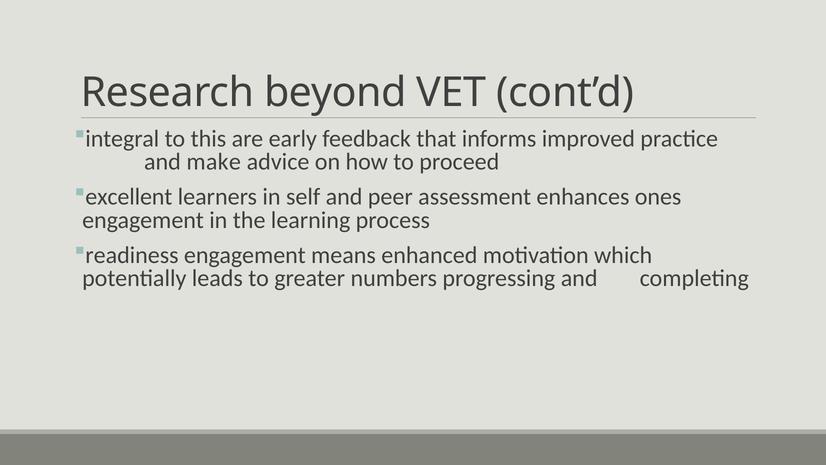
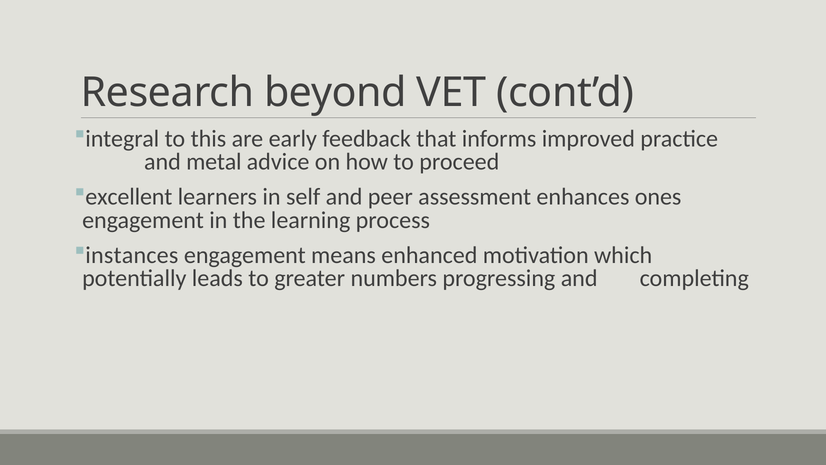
make: make -> metal (214, 162)
readiness: readiness -> instances (132, 255)
